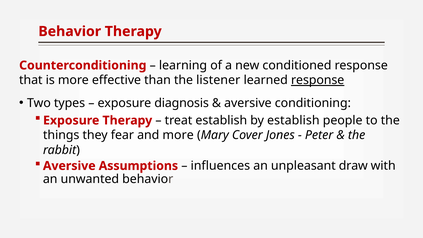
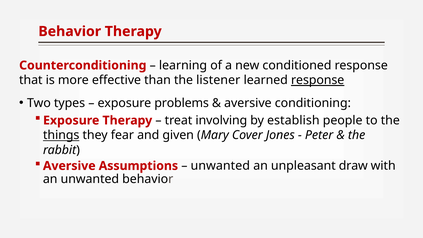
diagnosis: diagnosis -> problems (182, 103)
treat establish: establish -> involving (221, 120)
things underline: none -> present (61, 135)
and more: more -> given (178, 135)
influences: influences -> unwanted (220, 166)
